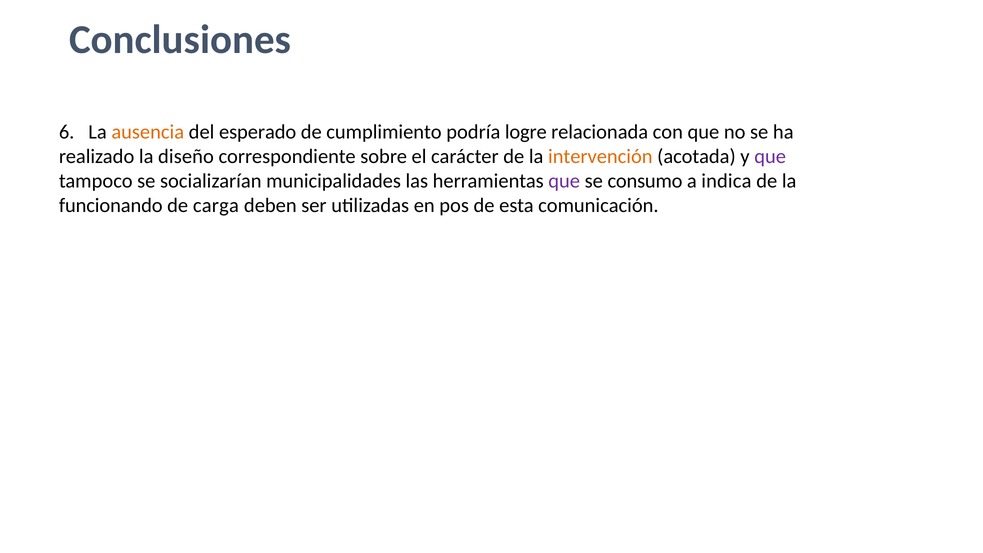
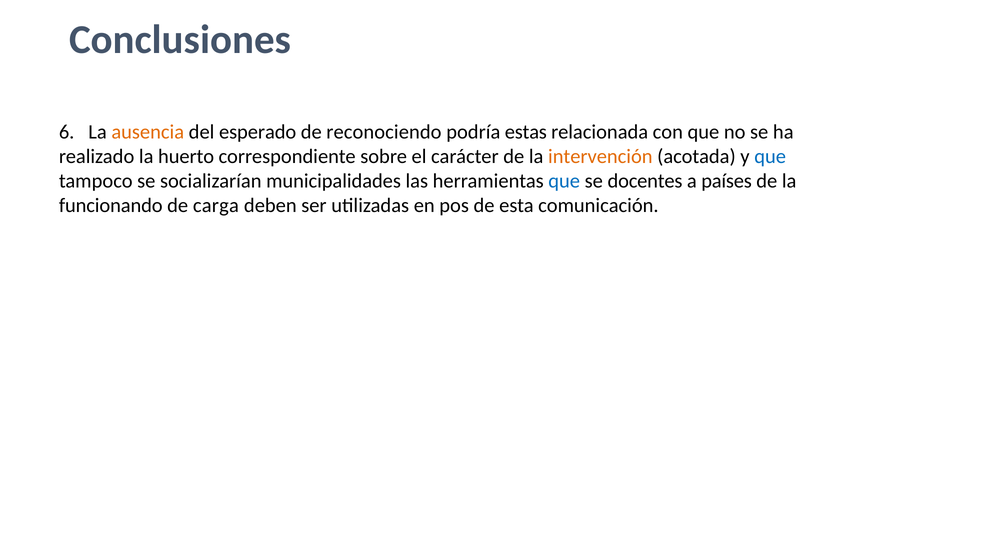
cumplimiento: cumplimiento -> reconociendo (384, 132)
logre: logre -> estas (526, 132)
diseño: diseño -> huerto (186, 156)
que colour: purple -> blue (770, 156)
que colour: purple -> blue (564, 181)
consumo: consumo -> docentes (645, 181)
indica: indica -> países (727, 181)
